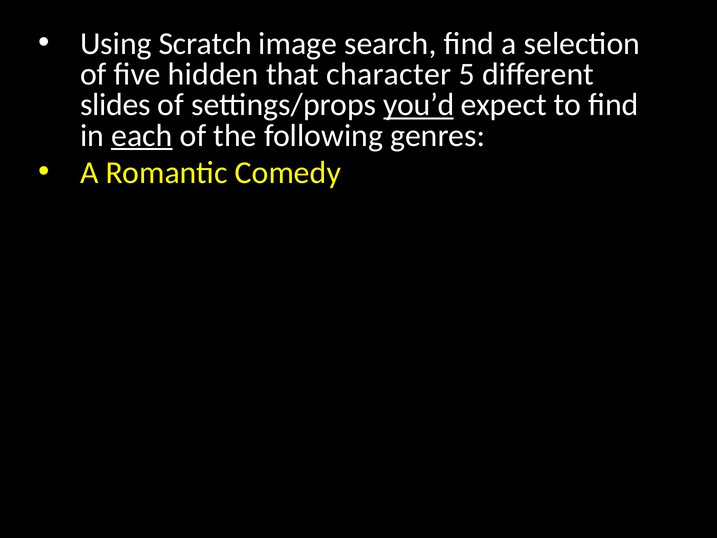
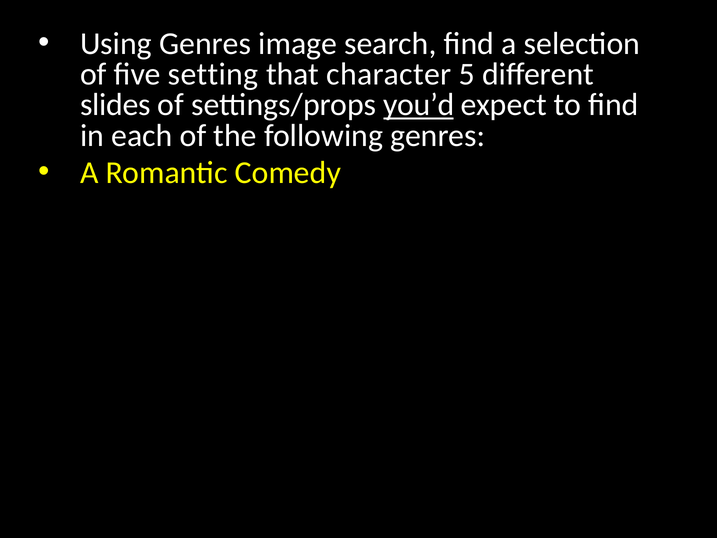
Using Scratch: Scratch -> Genres (205, 44)
hidden: hidden -> setting (213, 74)
each underline: present -> none (142, 135)
